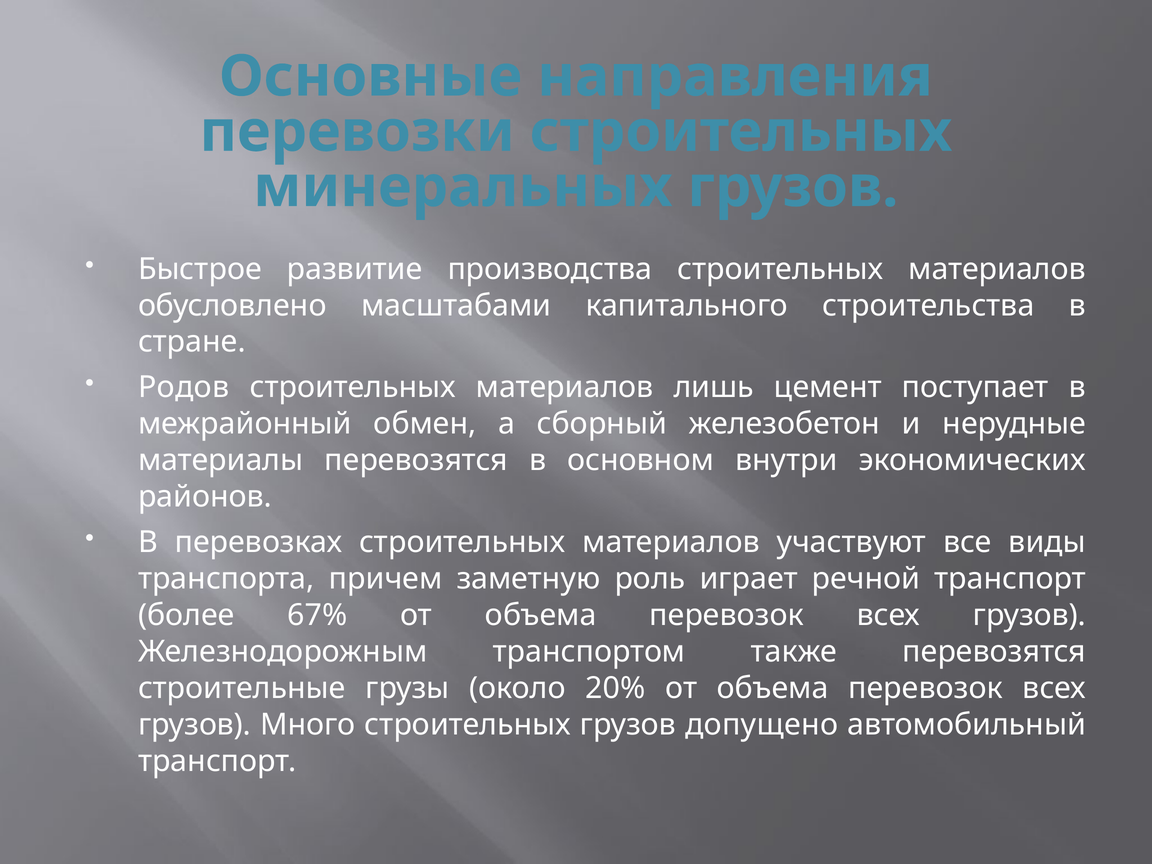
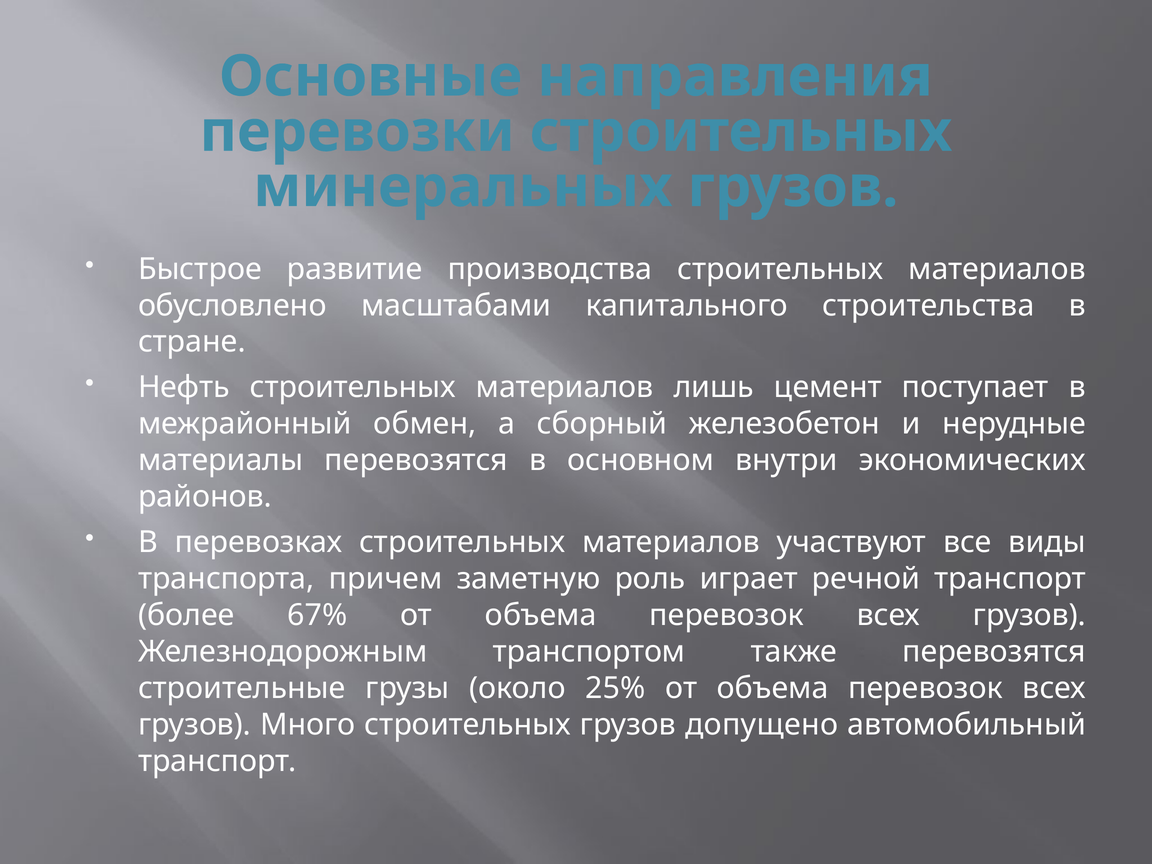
Родов: Родов -> Нефть (184, 387)
20%: 20% -> 25% (615, 688)
